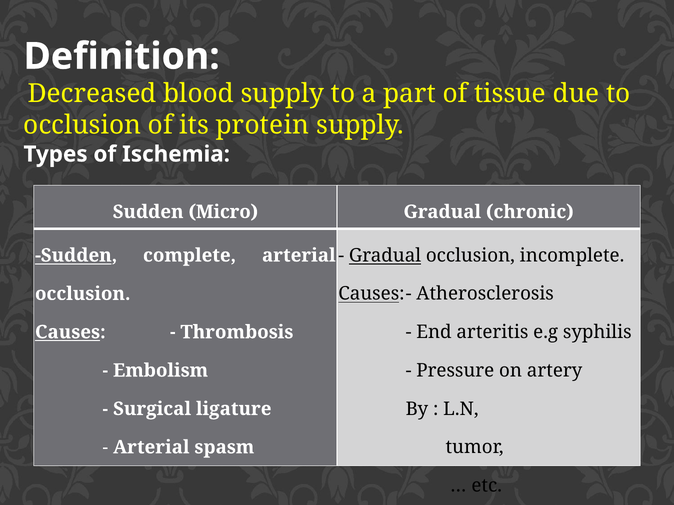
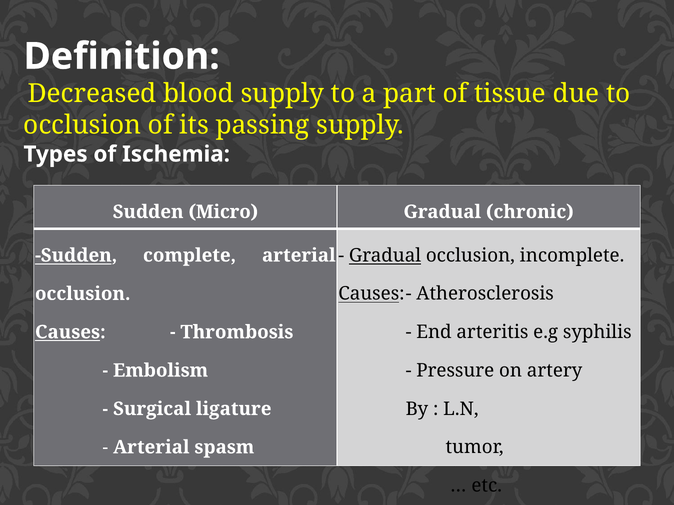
protein: protein -> passing (263, 125)
